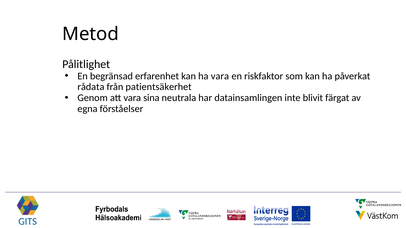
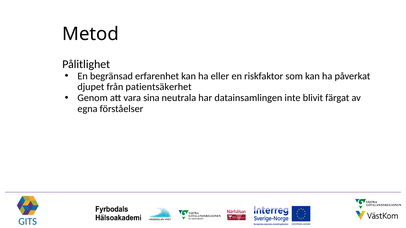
ha vara: vara -> eller (220, 76)
rådata: rådata -> djupet (91, 87)
